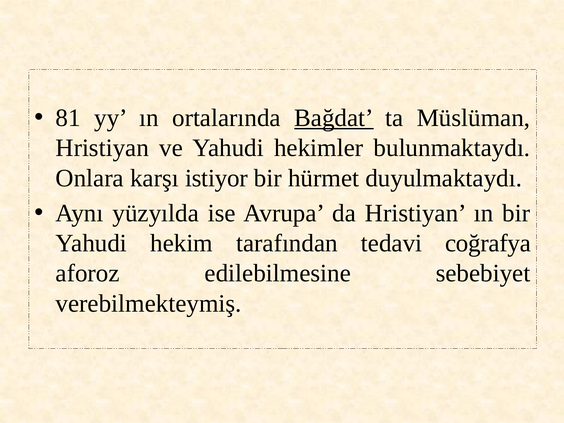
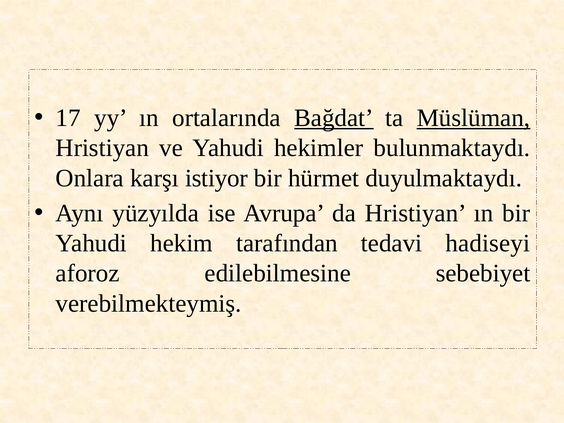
81: 81 -> 17 (68, 118)
Müslüman underline: none -> present (473, 118)
coğrafya: coğrafya -> hadiseyi (488, 243)
